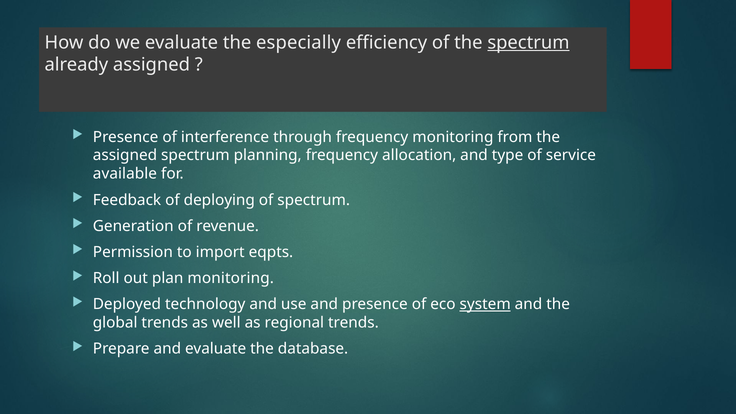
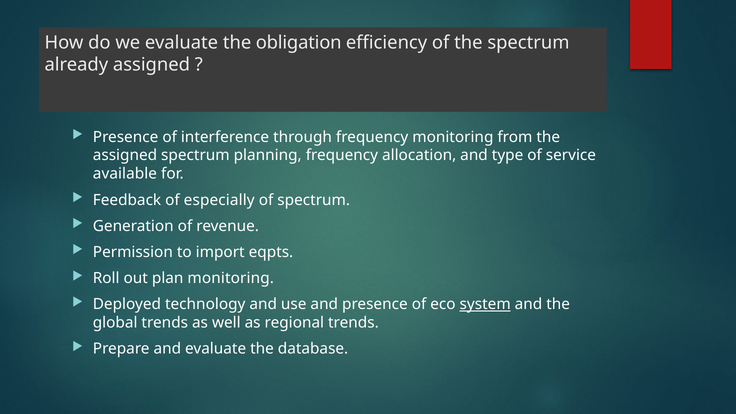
especially: especially -> obligation (299, 42)
spectrum underline: present -> none (528, 42)
deploying: deploying -> especially (219, 200)
